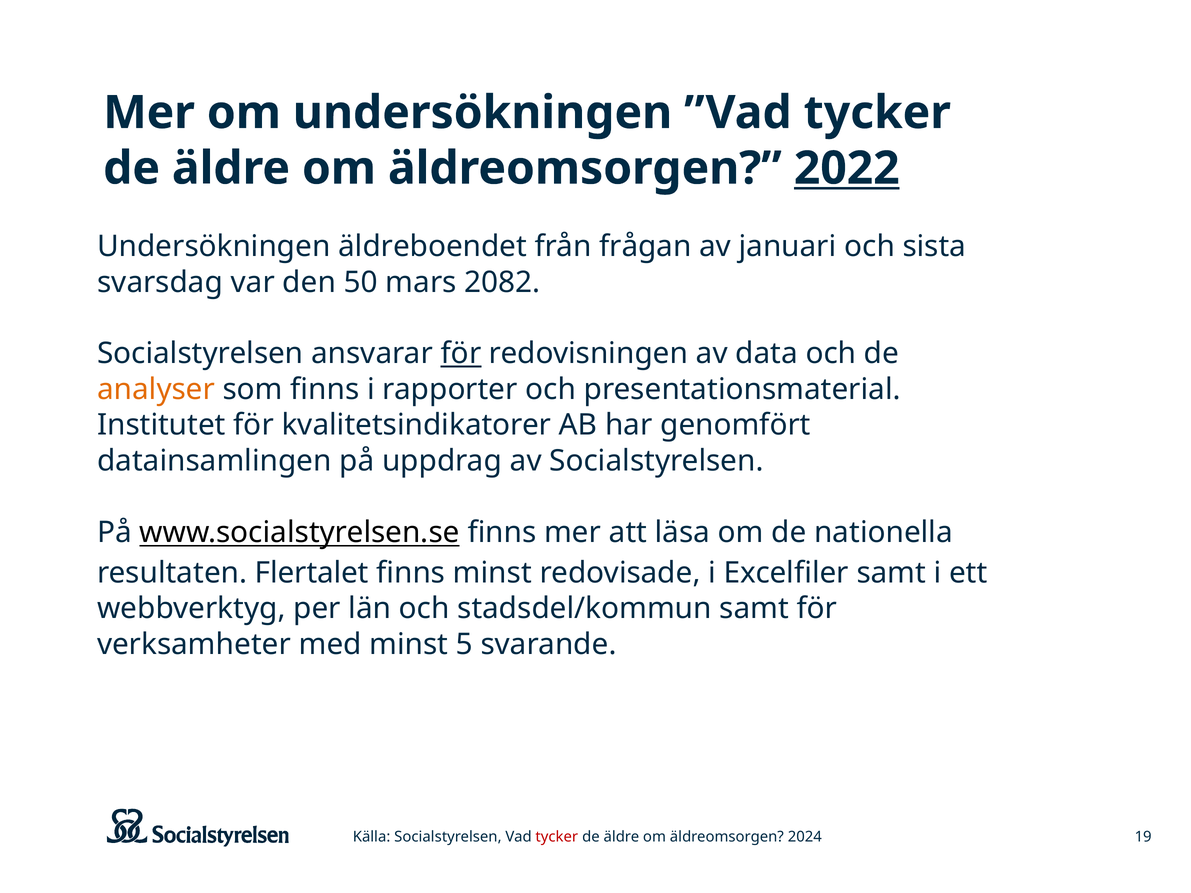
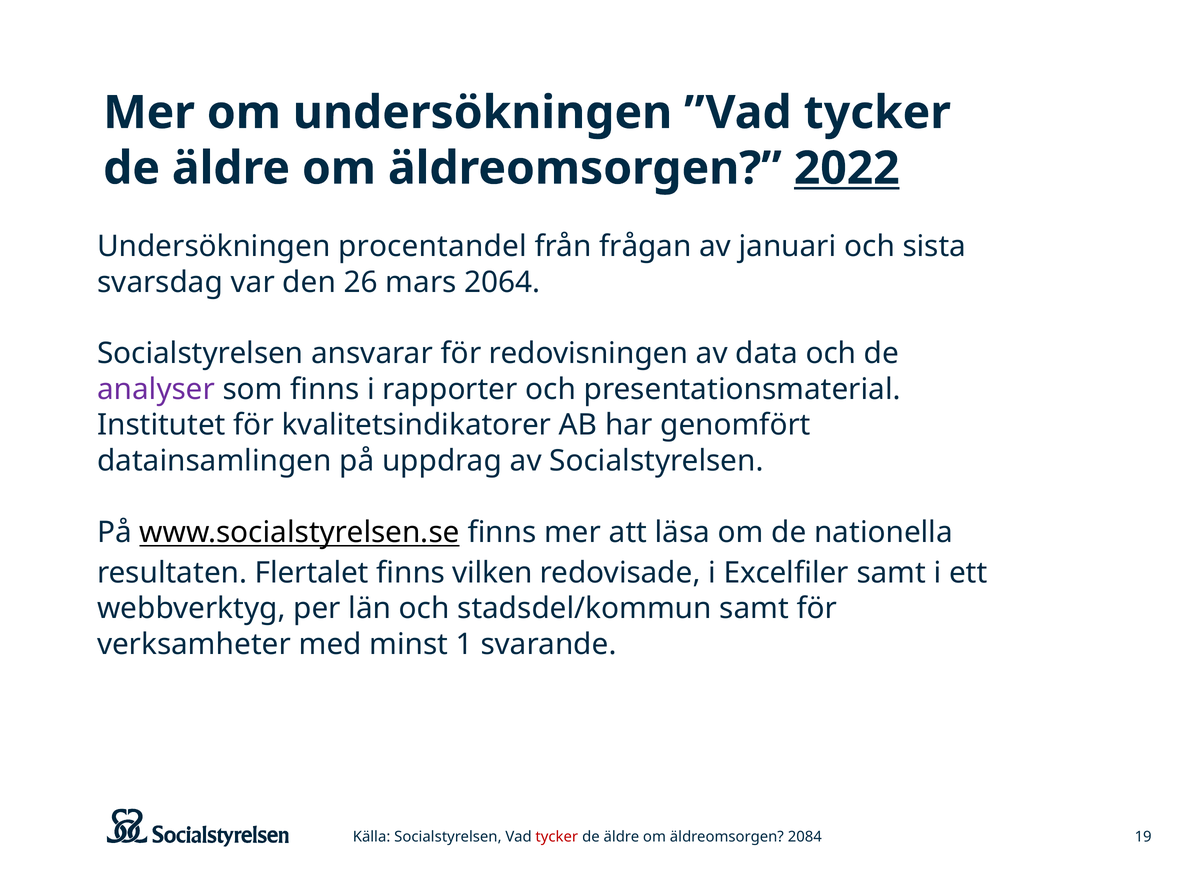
äldreboendet: äldreboendet -> procentandel (432, 247)
50: 50 -> 26 (361, 282)
2082: 2082 -> 2064 (502, 282)
för underline: present -> none (461, 354)
analyser colour: orange -> purple (156, 389)
finns minst: minst -> vilken (493, 573)
5: 5 -> 1 (464, 644)
2024: 2024 -> 2084 (805, 837)
